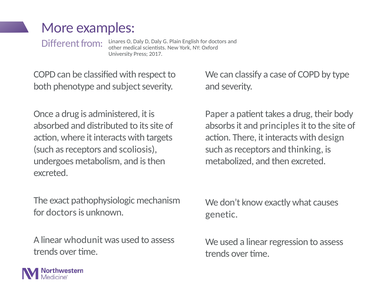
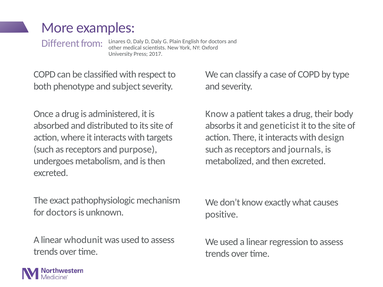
Paper: Paper -> Know (217, 114)
principles: principles -> geneticist (279, 126)
scoliosis: scoliosis -> purpose (138, 149)
thinking: thinking -> journals (306, 149)
genetic: genetic -> positive (222, 214)
